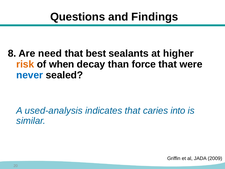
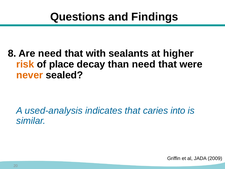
best: best -> with (96, 53)
when: when -> place (62, 64)
than force: force -> need (144, 64)
never colour: blue -> orange (30, 75)
